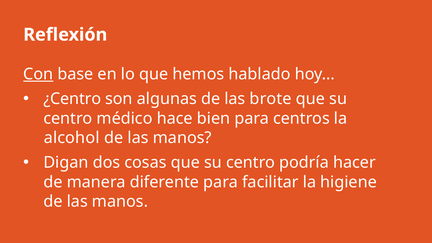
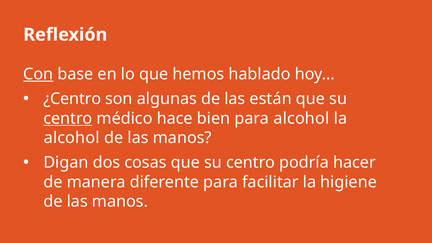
brote: brote -> están (271, 99)
centro underline: none -> present (68, 118)
para centros: centros -> alcohol (301, 118)
